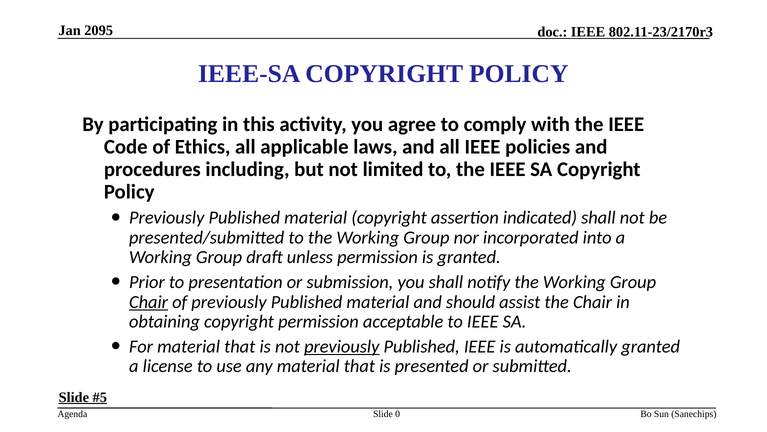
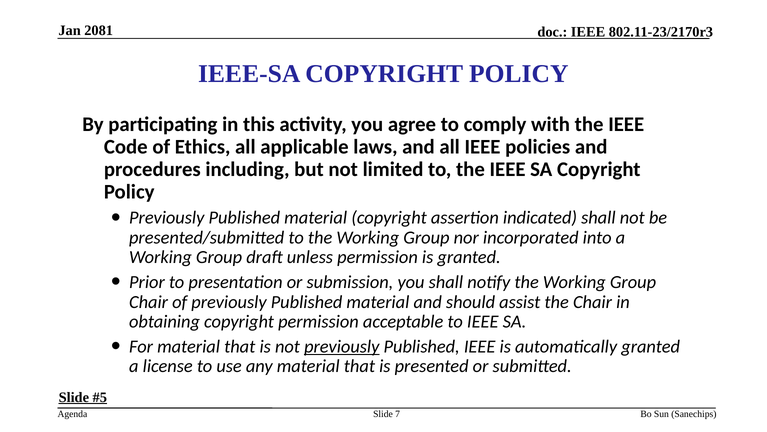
2095: 2095 -> 2081 (99, 30)
Chair underline: present -> none (149, 302)
0: 0 -> 7 (398, 414)
